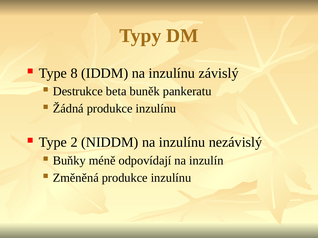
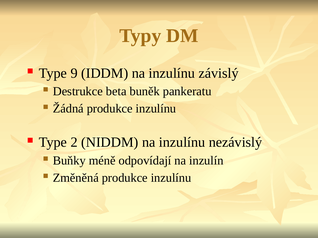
8: 8 -> 9 (74, 73)
